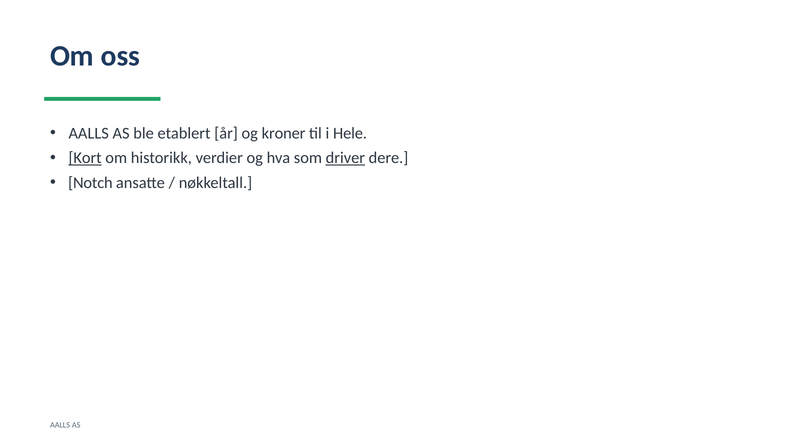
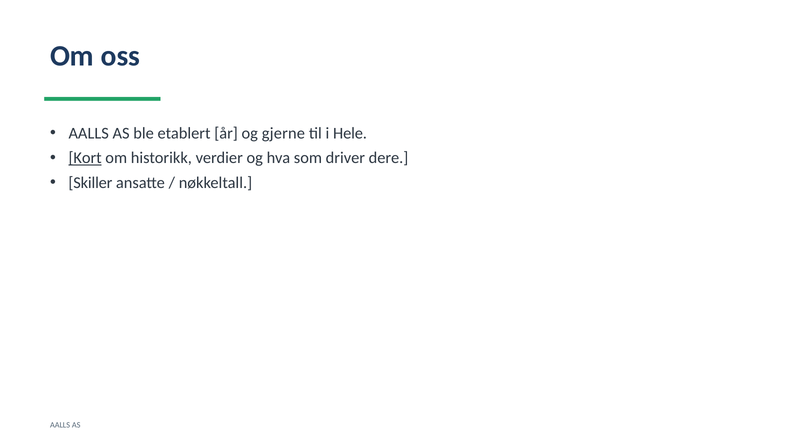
kroner: kroner -> gjerne (283, 133)
driver underline: present -> none (345, 158)
Notch: Notch -> Skiller (90, 183)
